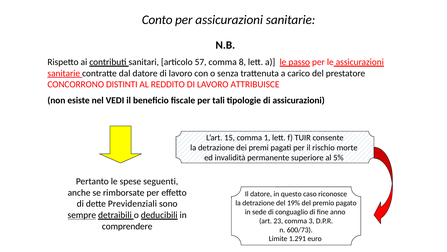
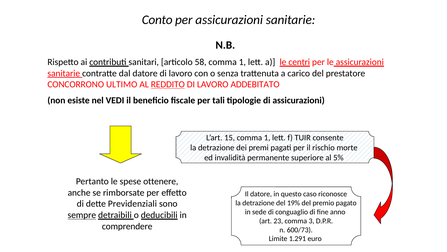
57: 57 -> 58 (201, 62)
8: 8 -> 1 (242, 62)
passo: passo -> centri (299, 62)
DISTINTI: DISTINTI -> ULTIMO (122, 84)
REDDITO underline: none -> present (168, 84)
ATTRIBUISCE: ATTRIBUISCE -> ADDEBITATO (255, 84)
seguenti: seguenti -> ottenere (161, 181)
